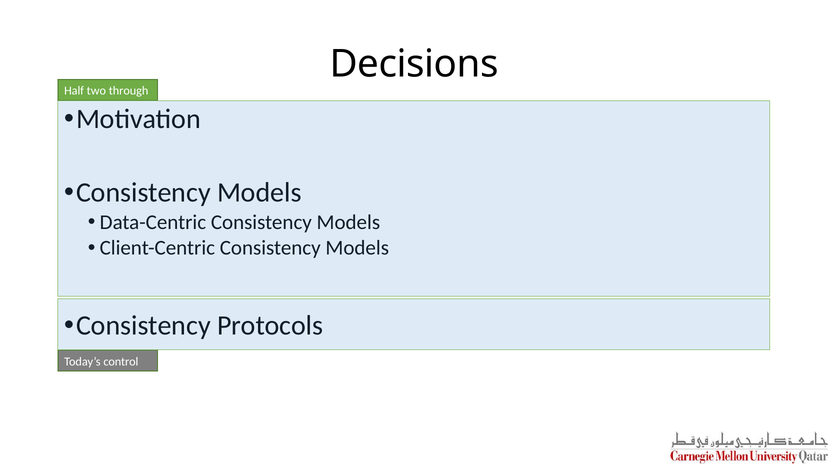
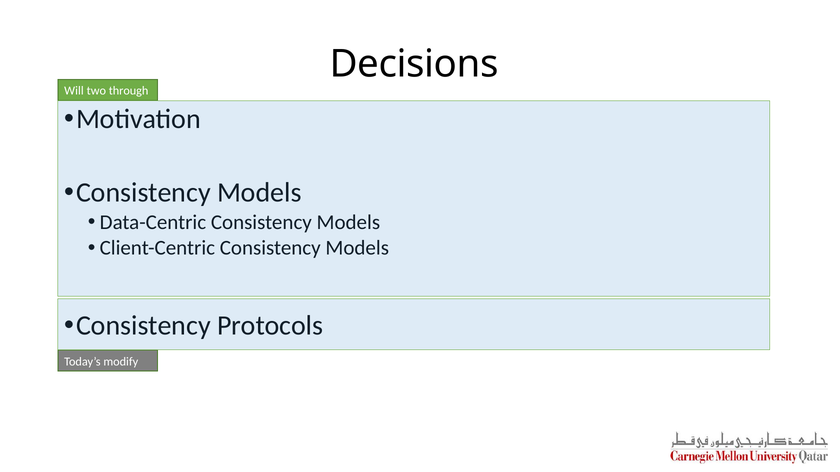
Half: Half -> Will (74, 91)
control: control -> modify (121, 362)
